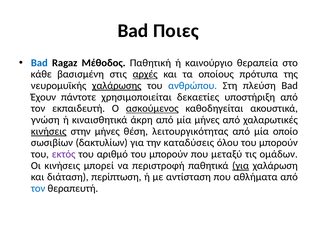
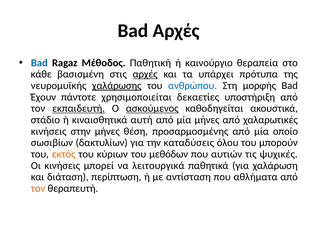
Bad Ποιες: Ποιες -> Αρχές (176, 31)
οποίους: οποίους -> υπάρχει (216, 74)
πλεύση: πλεύση -> μορφής (259, 86)
εκπαιδευτή underline: none -> present (79, 108)
γνώση: γνώση -> στάδιο (45, 120)
άκρη: άκρη -> αυτή (142, 120)
κινήσεις underline: present -> none (49, 131)
λειτουργικότητας: λειτουργικότητας -> προσαρμοσμένης (190, 131)
εκτός colour: purple -> orange (64, 154)
αριθμό: αριθμό -> κύριων (112, 154)
μπορούν: μπορούν -> μεθόδων (169, 154)
μεταξύ: μεταξύ -> αυτιών (227, 154)
ομάδων: ομάδων -> ψυχικές (279, 154)
περιστροφή: περιστροφή -> λειτουργικά (158, 165)
για underline: present -> none (241, 165)
τον colour: blue -> orange (38, 188)
